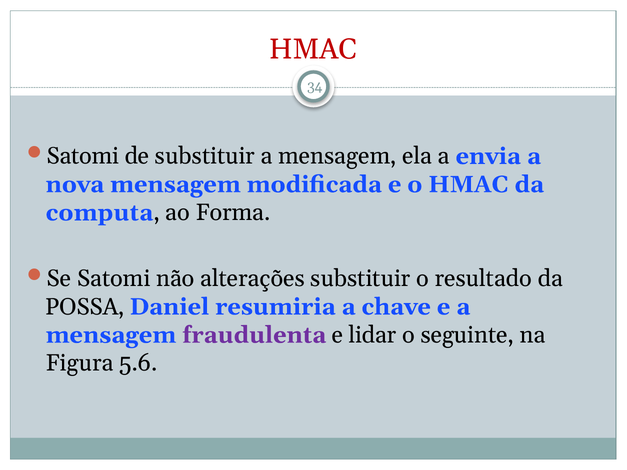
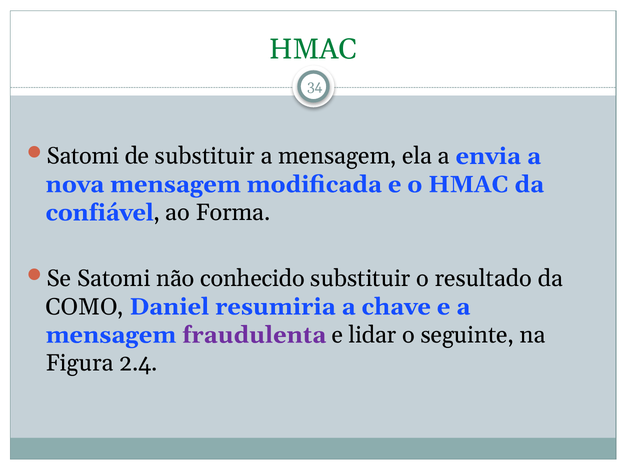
HMAC colour: red -> green (313, 49)
computa: computa -> confiável (100, 213)
alterações: alterações -> conhecido (253, 279)
POSSA: POSSA -> COMO (85, 307)
5.6: 5.6 -> 2.4 (138, 363)
